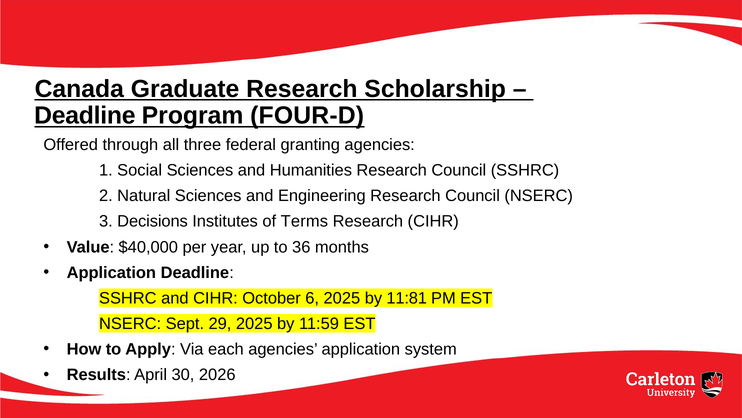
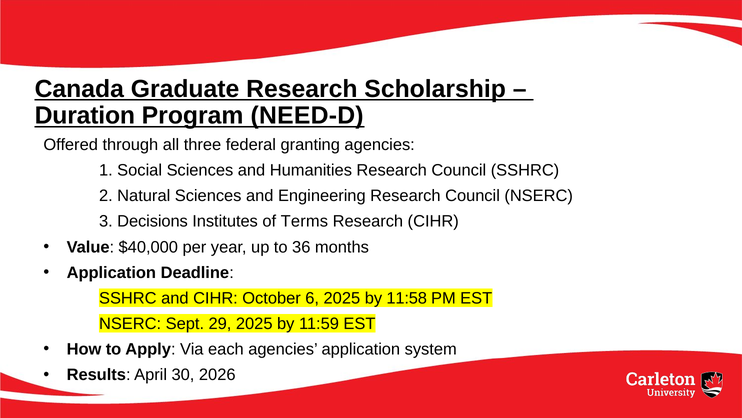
Deadline: Deadline -> Duration (85, 116)
FOUR-D: FOUR-D -> NEED-D (307, 116)
11:81: 11:81 -> 11:58 (407, 298)
